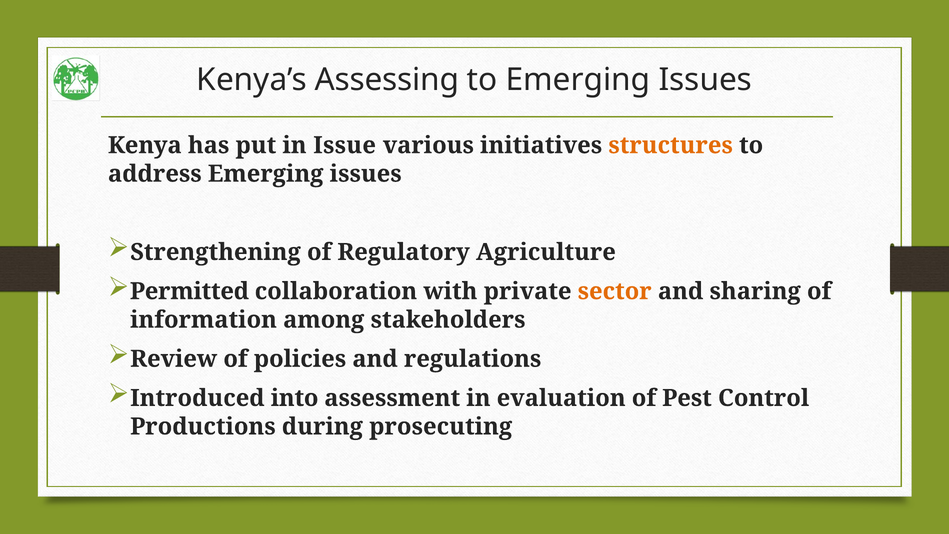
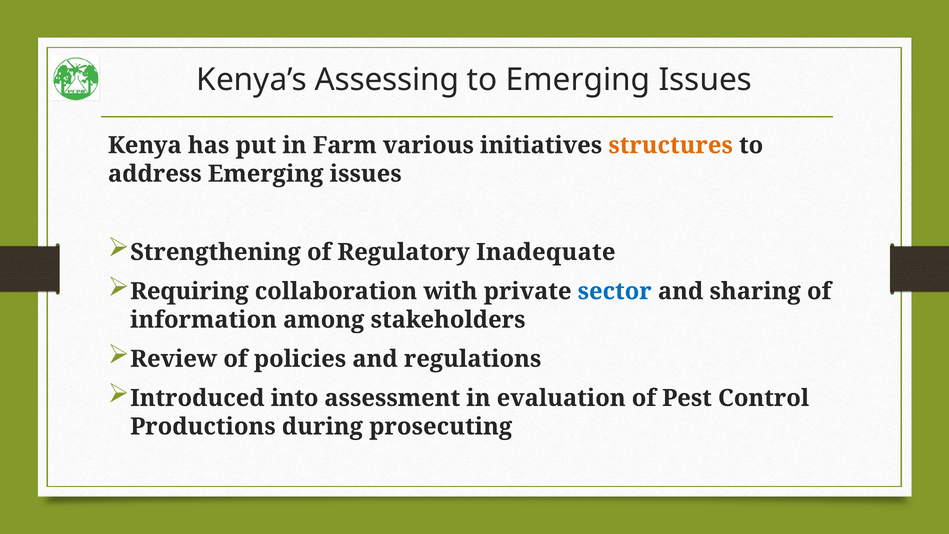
Issue: Issue -> Farm (345, 145)
Agriculture: Agriculture -> Inadequate (546, 252)
Permitted: Permitted -> Requiring (189, 291)
sector colour: orange -> blue (615, 291)
